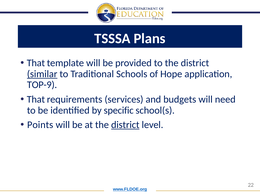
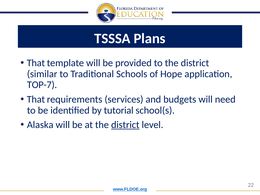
similar underline: present -> none (42, 74)
TOP-9: TOP-9 -> TOP-7 (42, 85)
specific: specific -> tutorial (119, 110)
Points: Points -> Alaska (40, 125)
